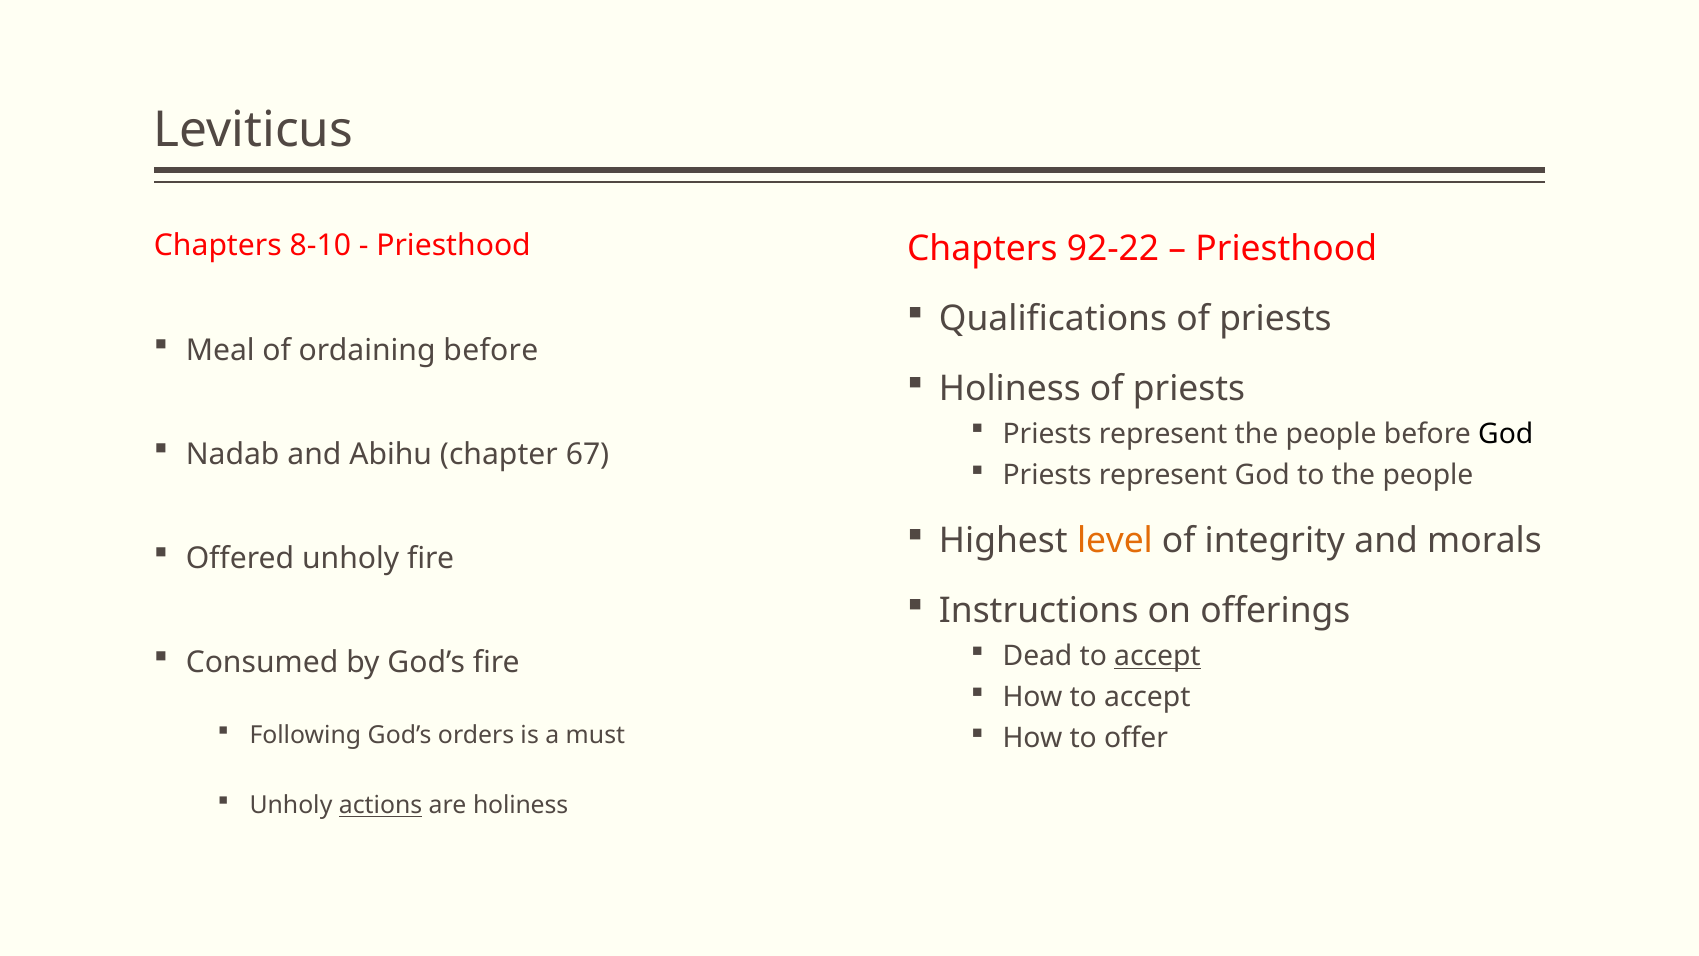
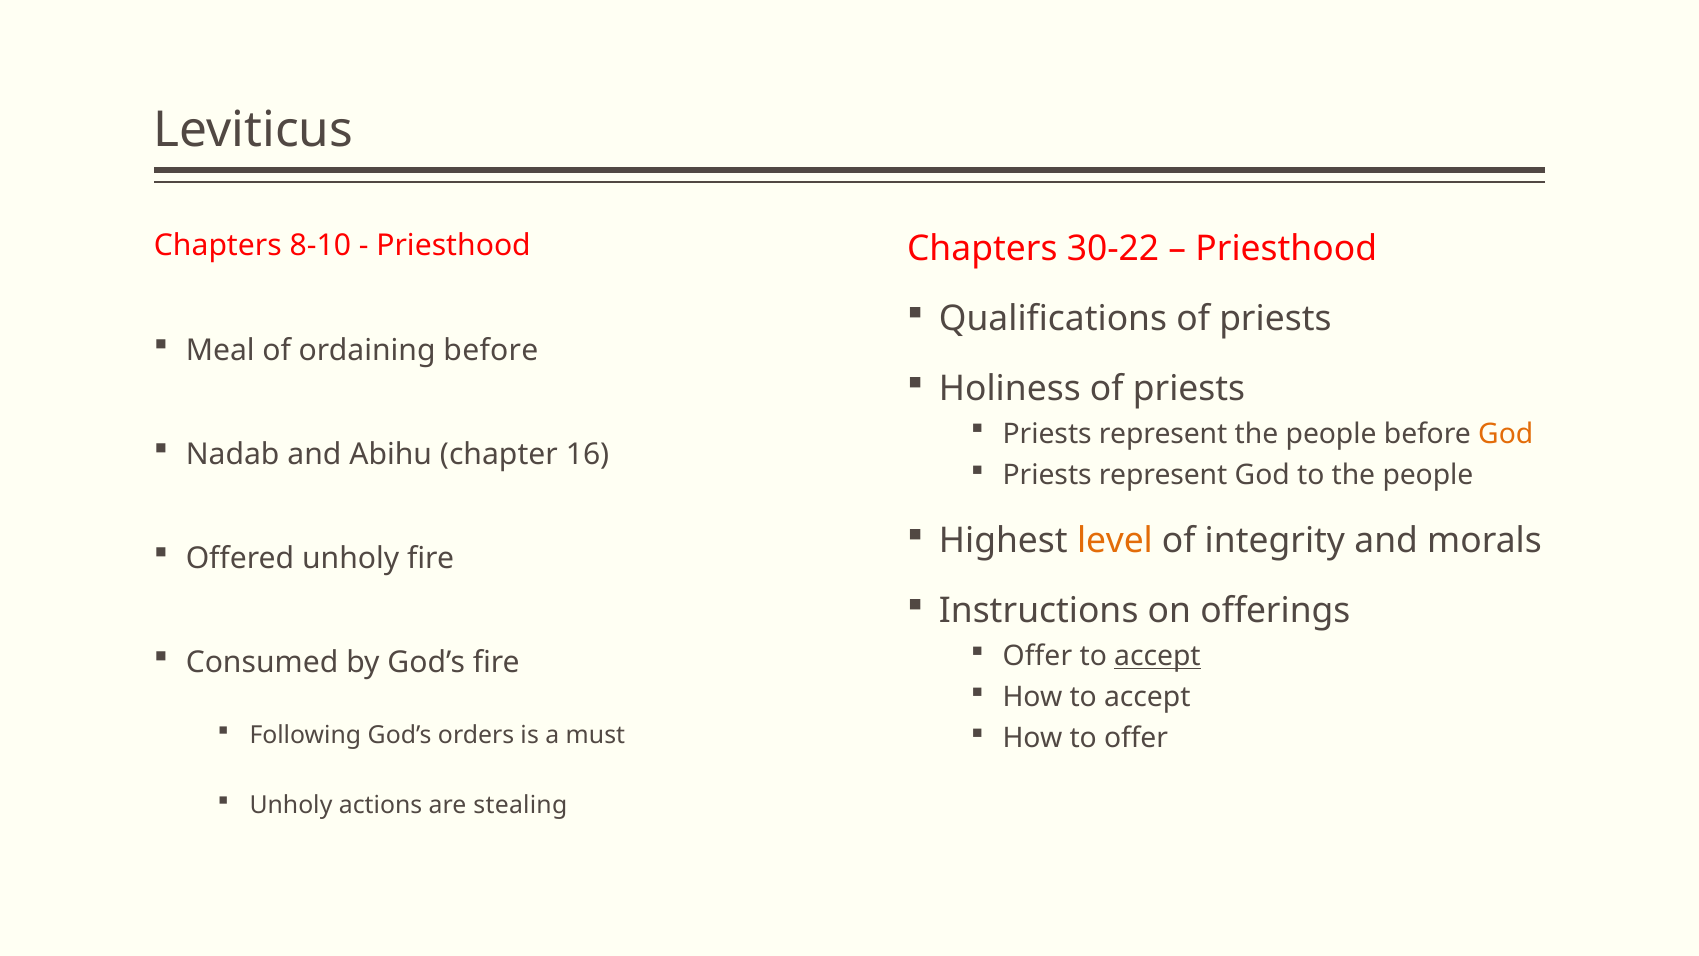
92-22: 92-22 -> 30-22 (1113, 248)
God colour: black -> orange (1506, 434)
67: 67 -> 16 (588, 454)
Dead: Dead -> Offer (1037, 656)
actions underline: present -> none (381, 805)
are holiness: holiness -> stealing (520, 805)
